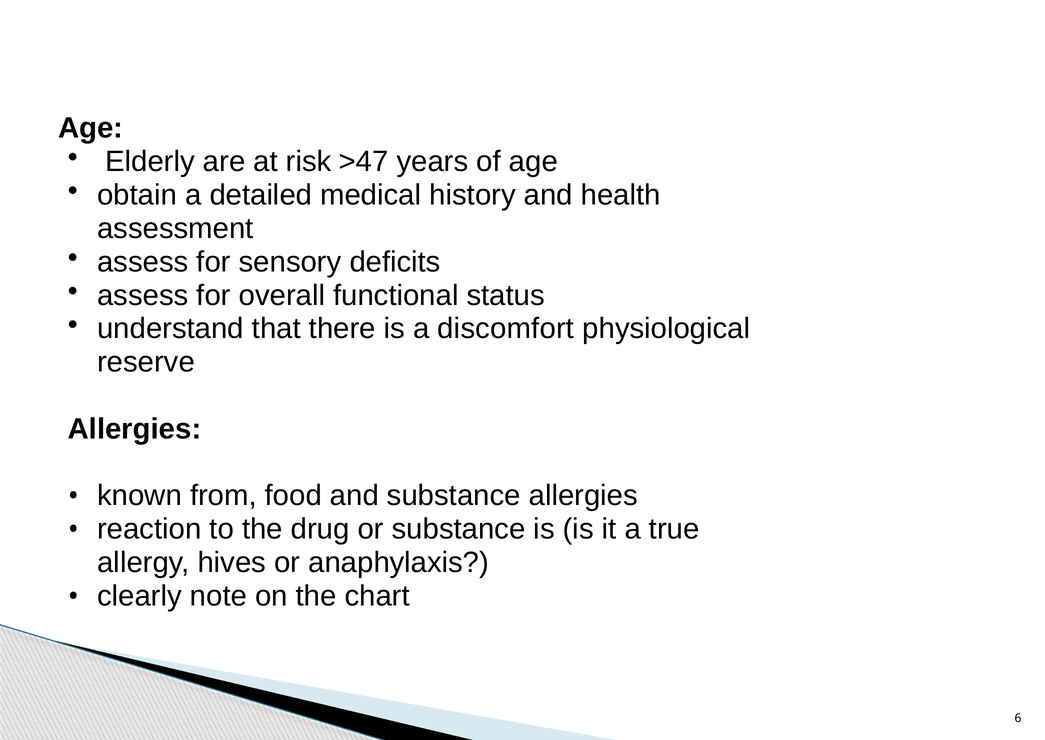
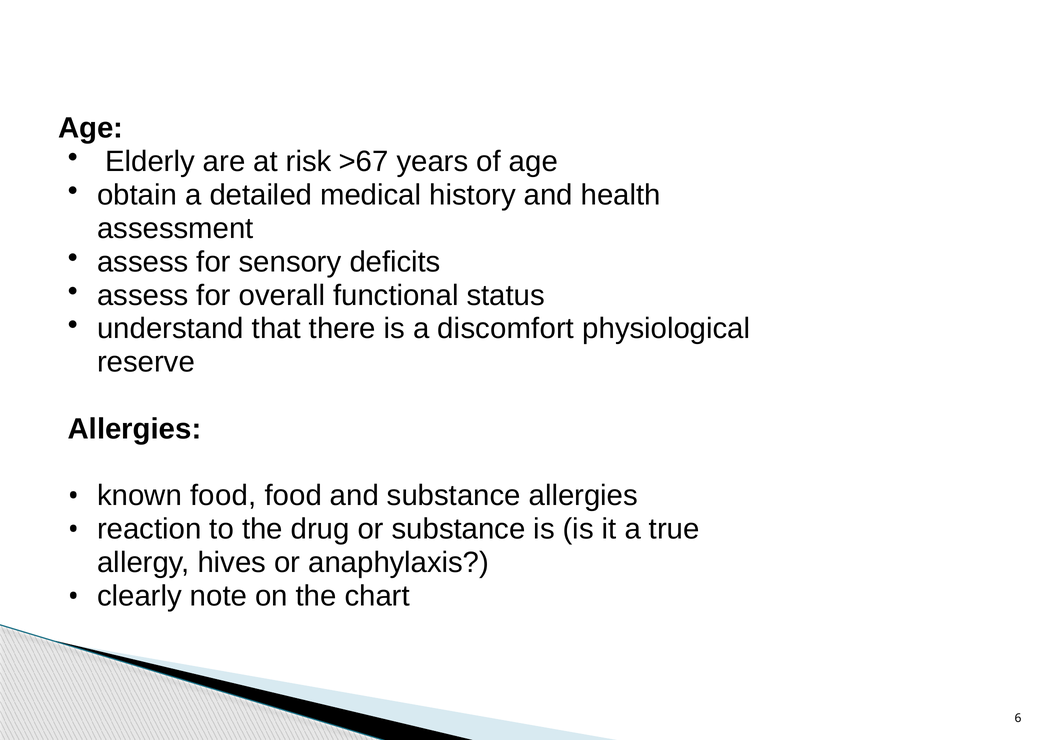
>47: >47 -> >67 (364, 162)
known from: from -> food (223, 496)
